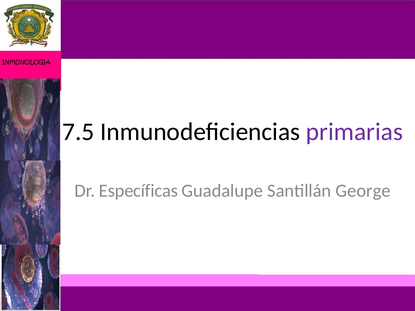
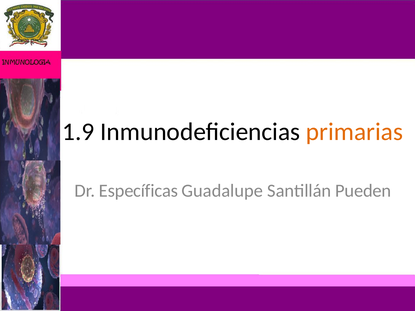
7.5: 7.5 -> 1.9 (78, 132)
primarias colour: purple -> orange (354, 132)
George: George -> Pueden (363, 191)
